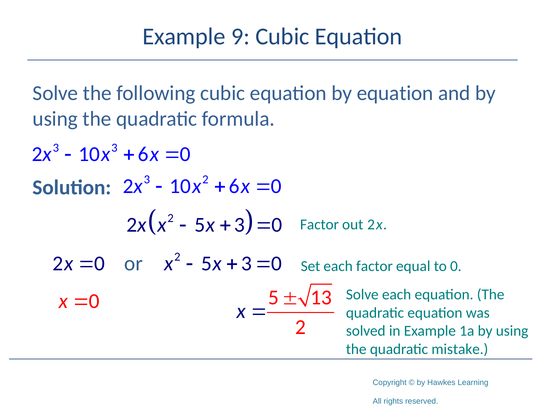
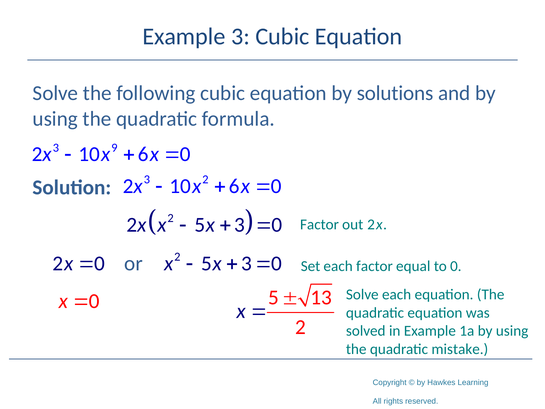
Example 9: 9 -> 3 (240, 37)
by equation: equation -> solutions (395, 93)
3: 3 -> 9 (114, 148)
